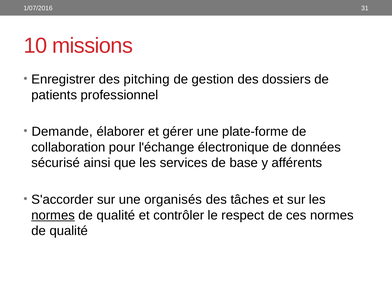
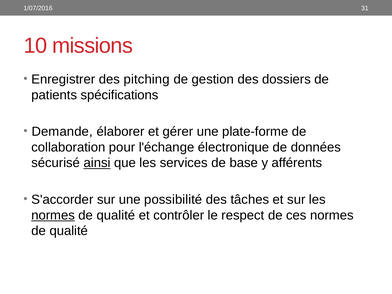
professionnel: professionnel -> spécifications (120, 95)
ainsi underline: none -> present (97, 163)
organisés: organisés -> possibilité (173, 200)
